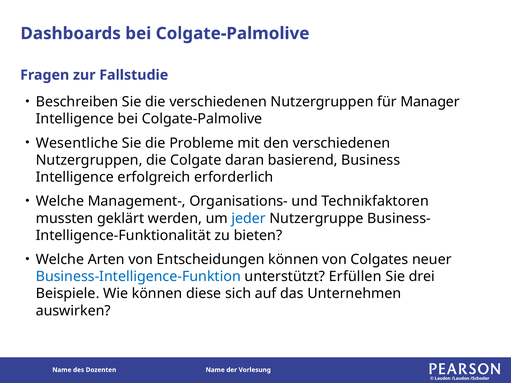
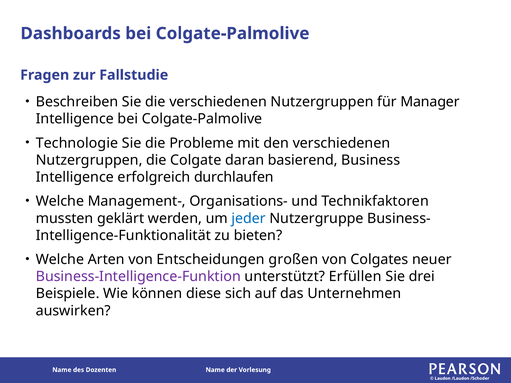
Wesentliche: Wesentliche -> Technologie (77, 143)
erforderlich: erforderlich -> durchlaufen (234, 177)
Entscheidungen können: können -> großen (293, 260)
Business-Intelligence-Funktion colour: blue -> purple (138, 277)
